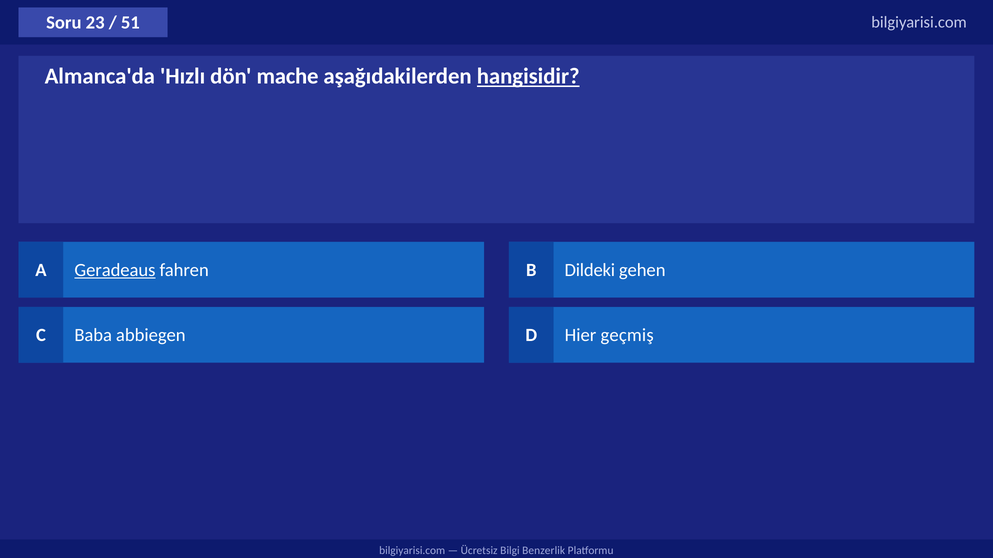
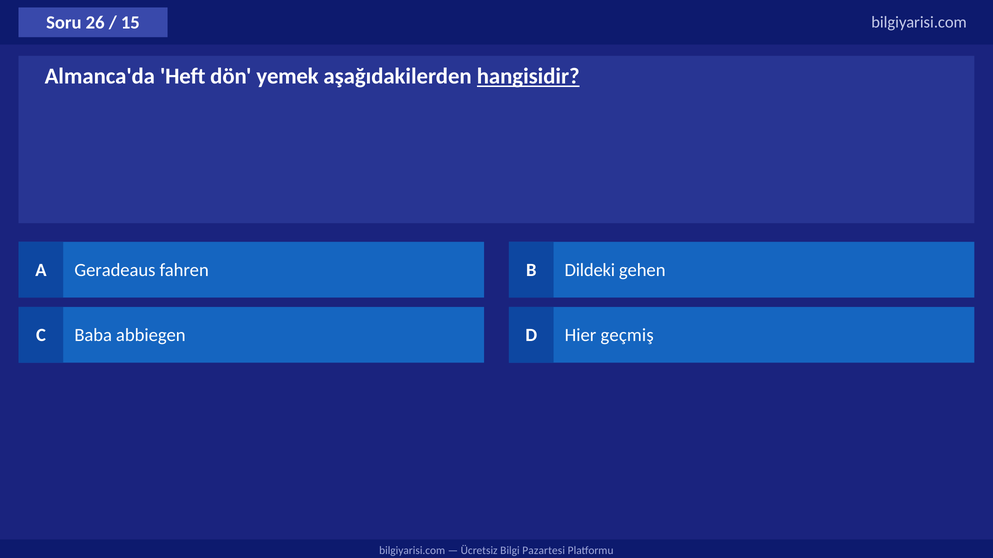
23: 23 -> 26 (95, 23)
51: 51 -> 15 (130, 23)
Hızlı: Hızlı -> Heft (183, 76)
mache: mache -> yemek (288, 76)
Geradeaus underline: present -> none (115, 270)
Benzerlik: Benzerlik -> Pazartesi (544, 551)
